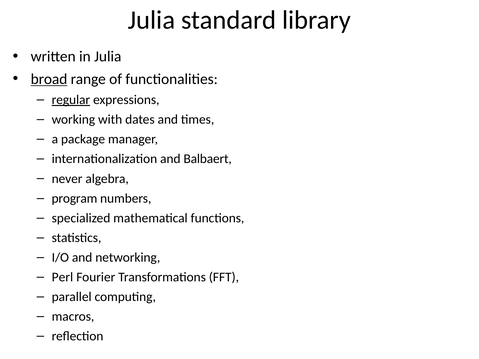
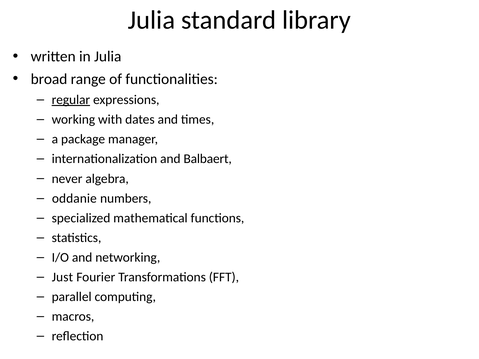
broad underline: present -> none (49, 79)
program: program -> oddanie (74, 198)
Perl: Perl -> Just (62, 277)
